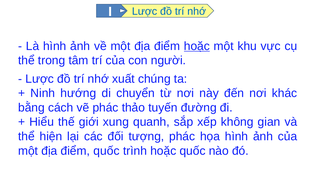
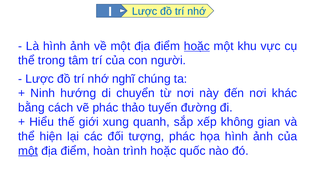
xuất: xuất -> nghĩ (124, 79)
một underline: none -> present (28, 150)
điểm quốc: quốc -> hoàn (106, 150)
